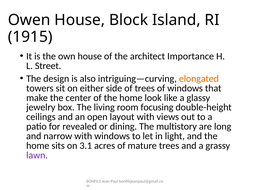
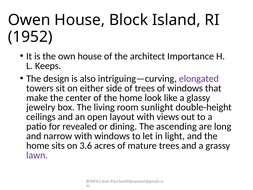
1915: 1915 -> 1952 (30, 37)
Street: Street -> Keeps (48, 66)
elongated colour: orange -> purple (199, 78)
focusing: focusing -> sunlight (157, 107)
multistory: multistory -> ascending (176, 126)
3.1: 3.1 -> 3.6 (86, 145)
